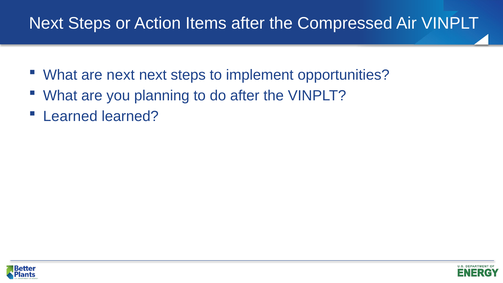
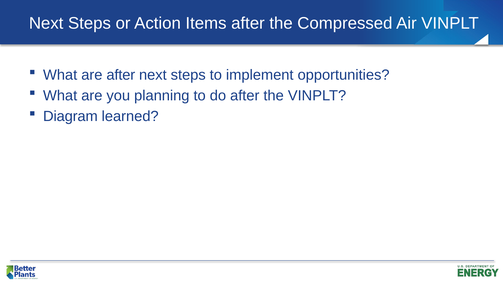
are next: next -> after (121, 75)
Learned: Learned -> Diagram (70, 116)
